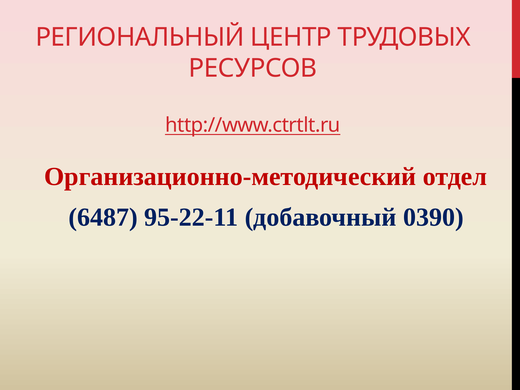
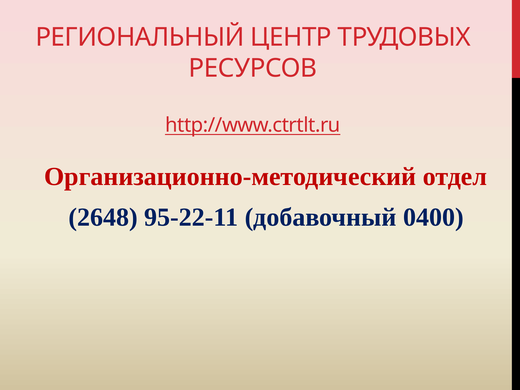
6487: 6487 -> 2648 (103, 217)
0390: 0390 -> 0400 (433, 217)
